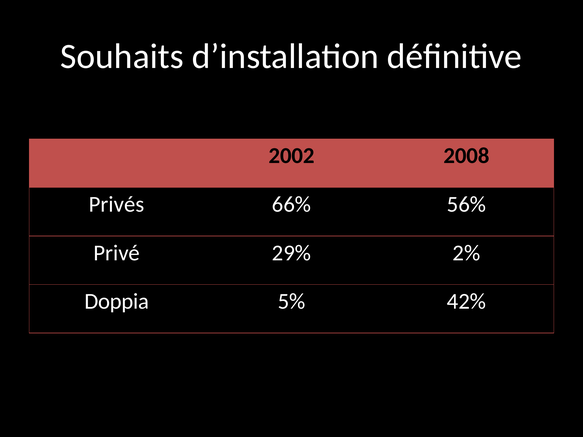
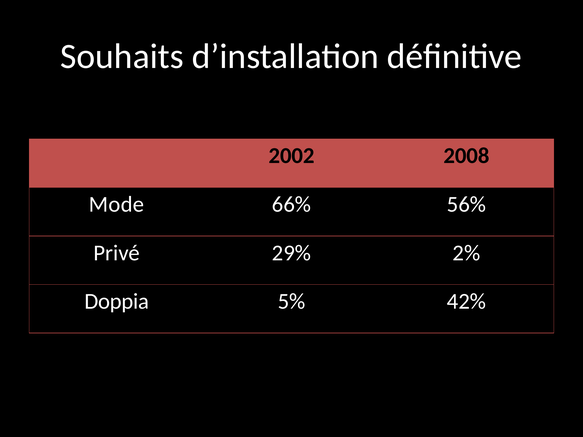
Privés: Privés -> Mode (116, 205)
